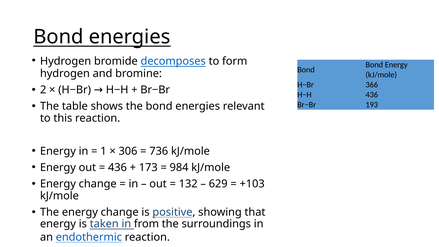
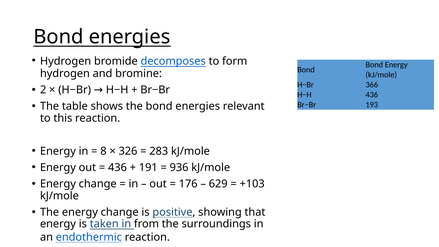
1: 1 -> 8 (103, 151)
306: 306 -> 326 (128, 151)
736: 736 -> 283 (159, 151)
173: 173 -> 191 (148, 167)
984: 984 -> 936 (179, 167)
132: 132 -> 176 (188, 184)
